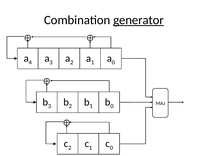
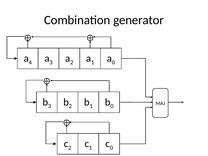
generator underline: present -> none (139, 20)
